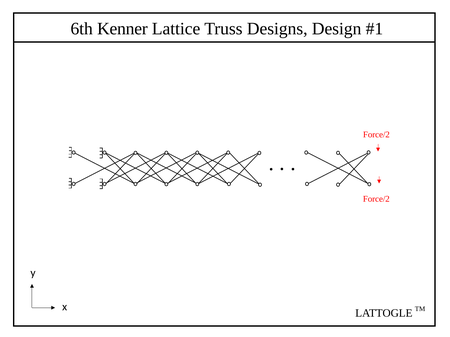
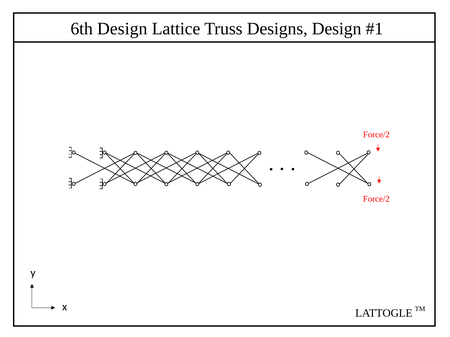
6th Kenner: Kenner -> Design (122, 29)
